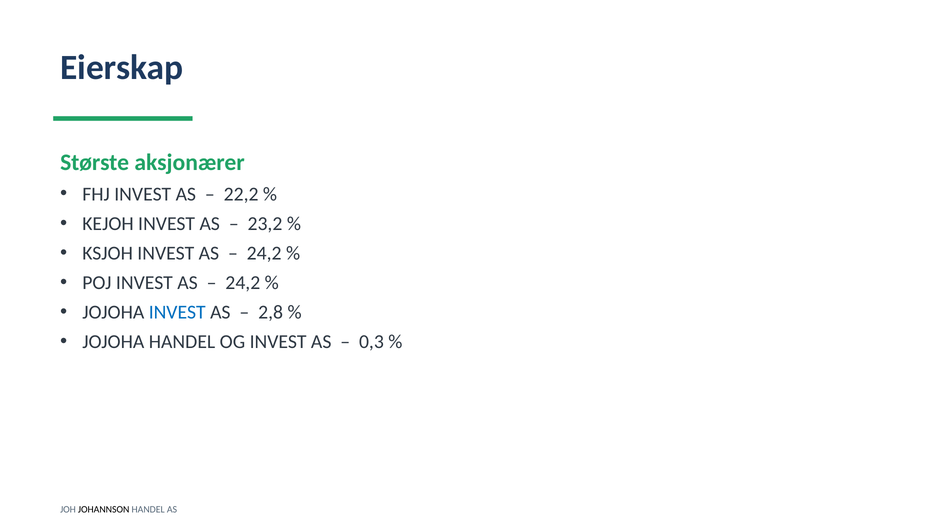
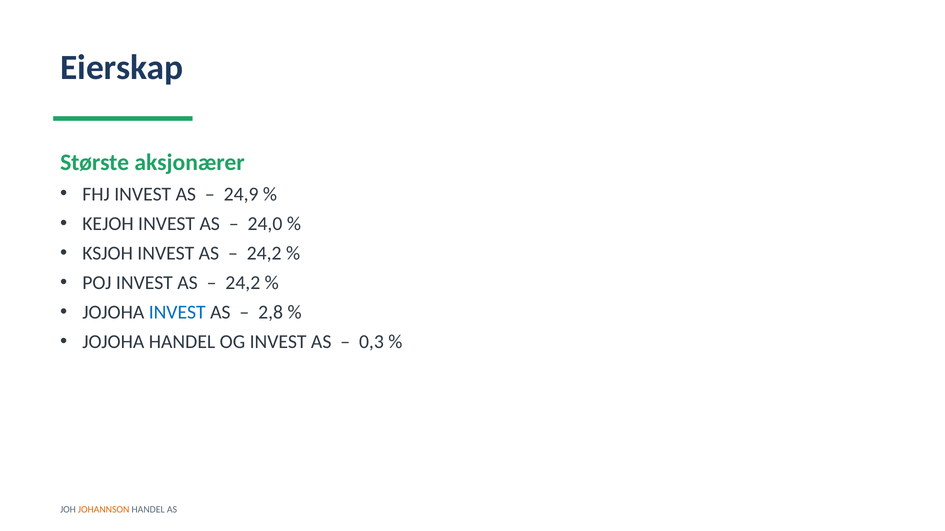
22,2: 22,2 -> 24,9 (241, 194)
23,2: 23,2 -> 24,0 (265, 224)
JOHANNSON colour: black -> orange (104, 510)
